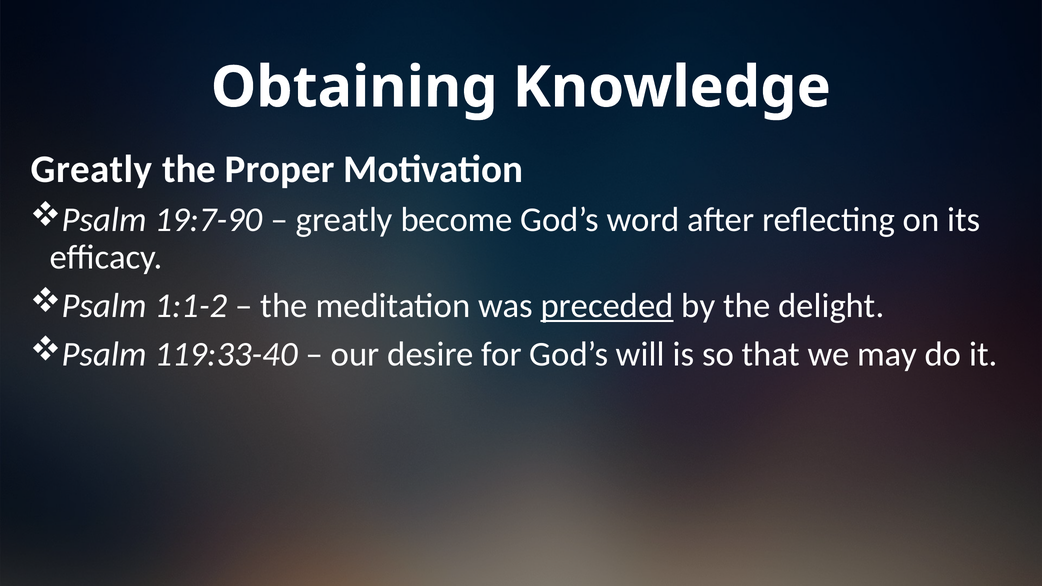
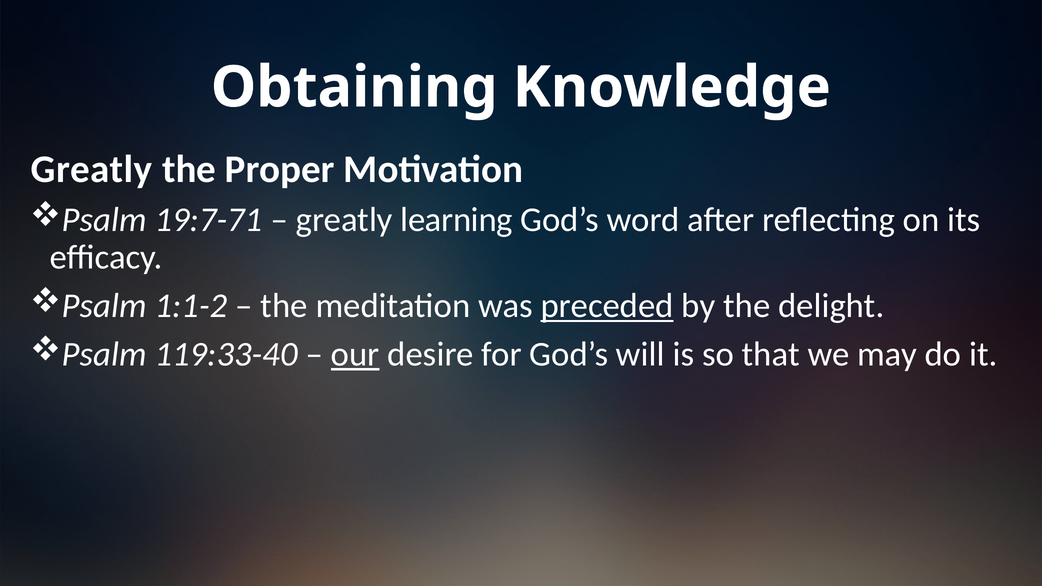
19:7-90: 19:7-90 -> 19:7-71 (208, 220)
become: become -> learning (457, 220)
our underline: none -> present (355, 354)
